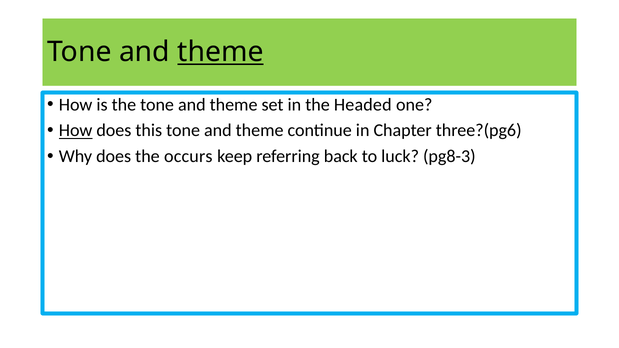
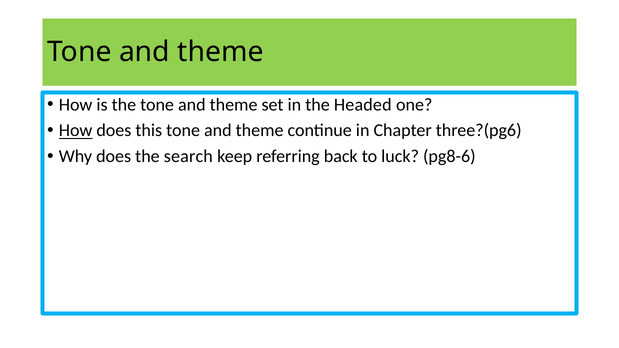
theme underline: present -> none (220, 52)
occurs: occurs -> search (188, 157)
pg8-3: pg8-3 -> pg8-6 (449, 157)
